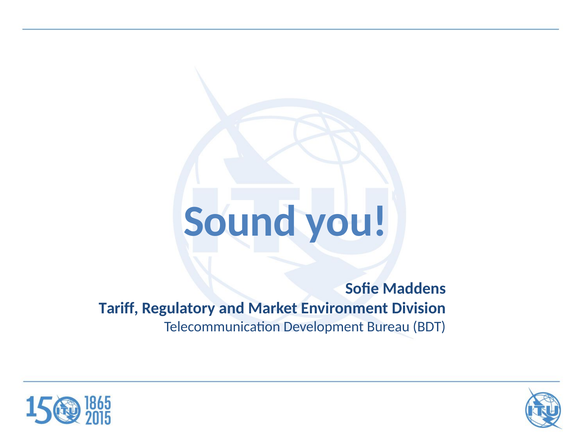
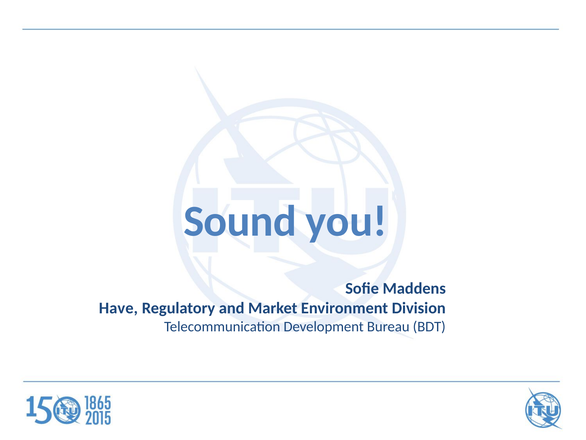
Tariff: Tariff -> Have (118, 308)
